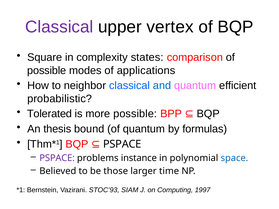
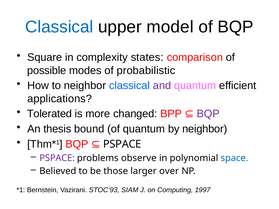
Classical colour: purple -> blue (59, 27)
vertex: vertex -> model (170, 27)
applications: applications -> probabilistic (146, 71)
and colour: blue -> purple (162, 86)
probabilistic: probabilistic -> applications (60, 99)
more possible: possible -> changed (135, 114)
BQP colour: black -> purple (208, 114)
by formulas: formulas -> neighbor (205, 129)
instance: instance -> observe (139, 158)
time: time -> over (169, 171)
